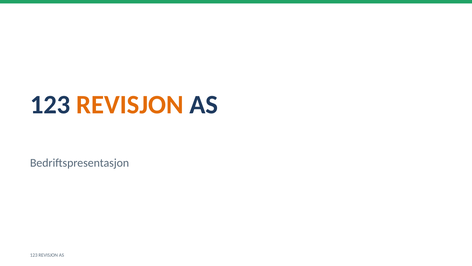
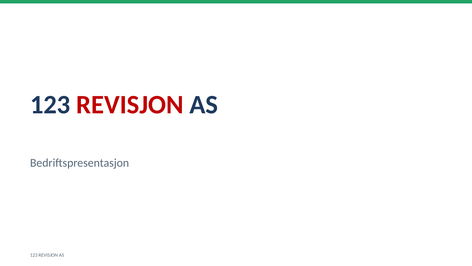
REVISJON colour: orange -> red (130, 105)
